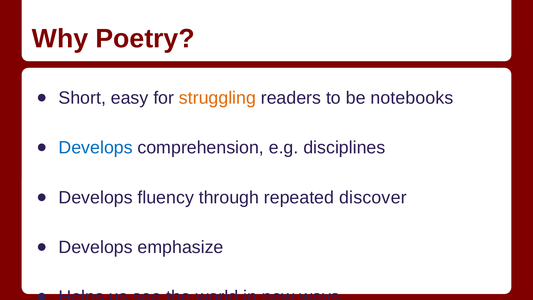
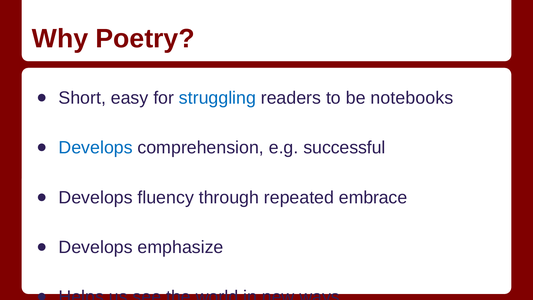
struggling colour: orange -> blue (217, 98)
disciplines: disciplines -> successful (344, 148)
discover: discover -> embrace (373, 197)
